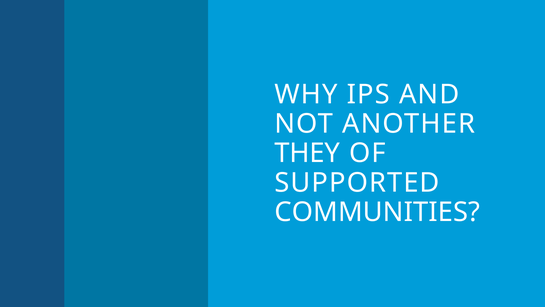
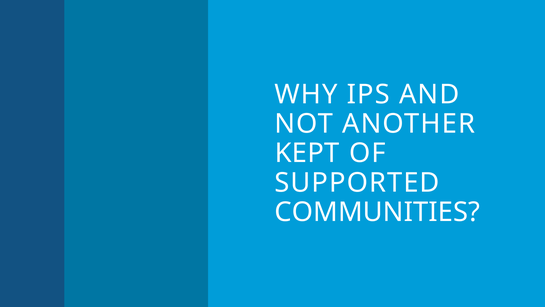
THEY: THEY -> KEPT (307, 153)
